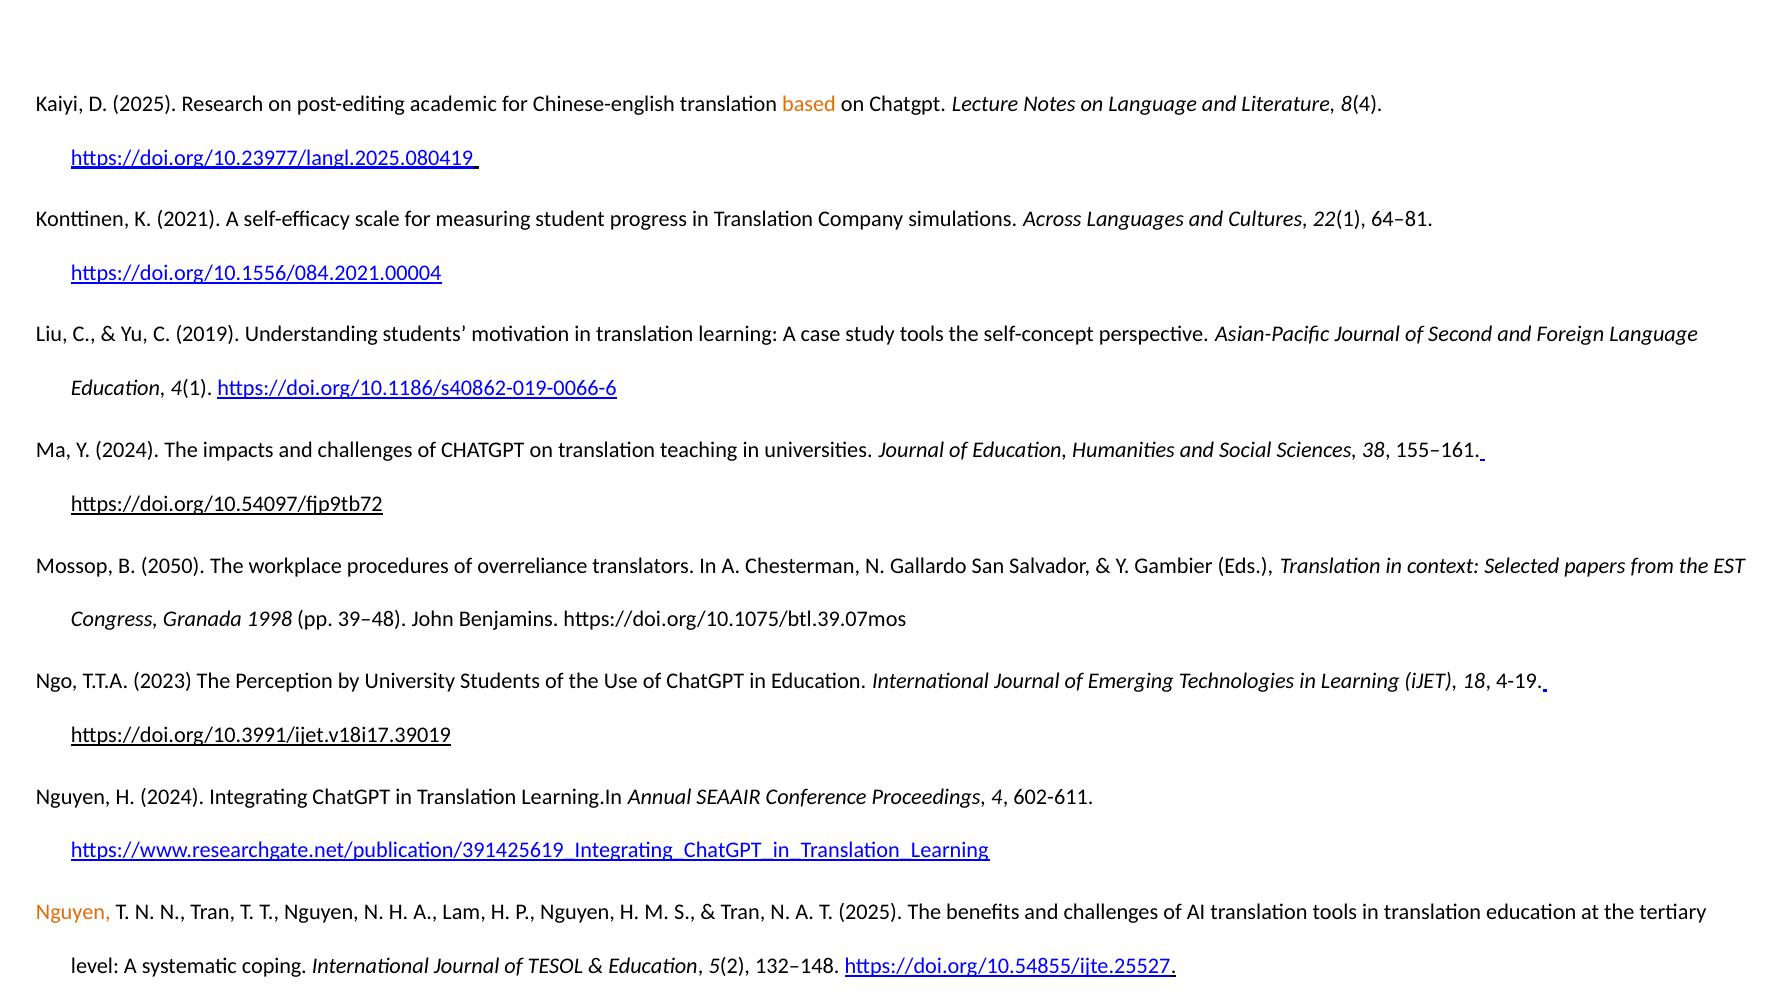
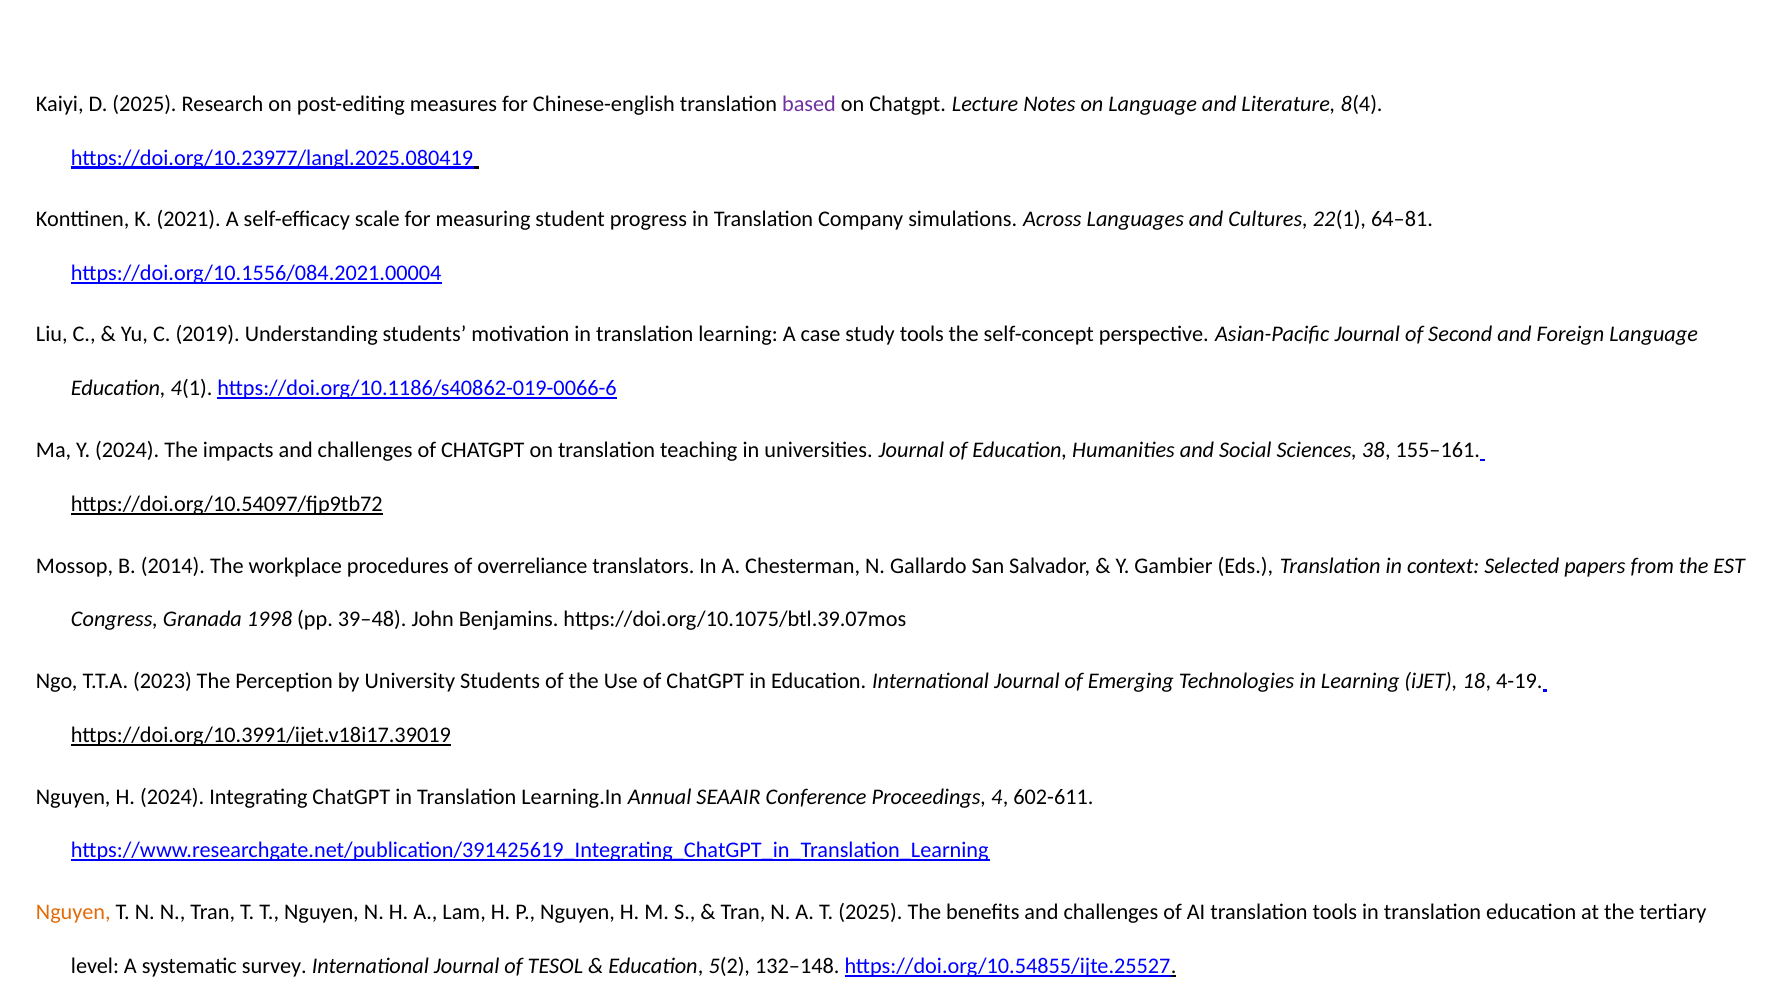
academic: academic -> measures (453, 104)
based colour: orange -> purple (809, 104)
2050: 2050 -> 2014 (173, 566)
coping: coping -> survey (274, 965)
